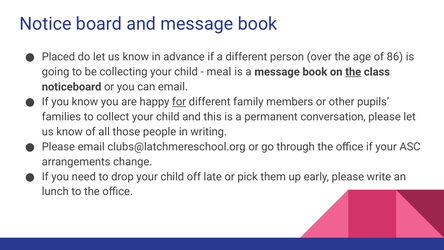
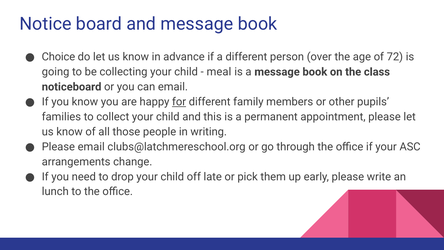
Placed: Placed -> Choice (58, 57)
86: 86 -> 72 (395, 57)
the underline: present -> none (353, 72)
conversation: conversation -> appointment (333, 117)
